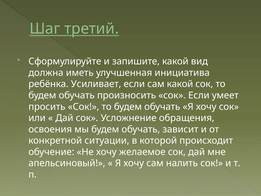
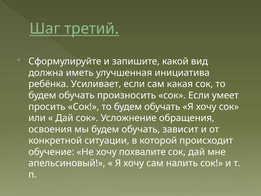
сам какой: какой -> какая (180, 84)
желаемое: желаемое -> похвалите (142, 152)
